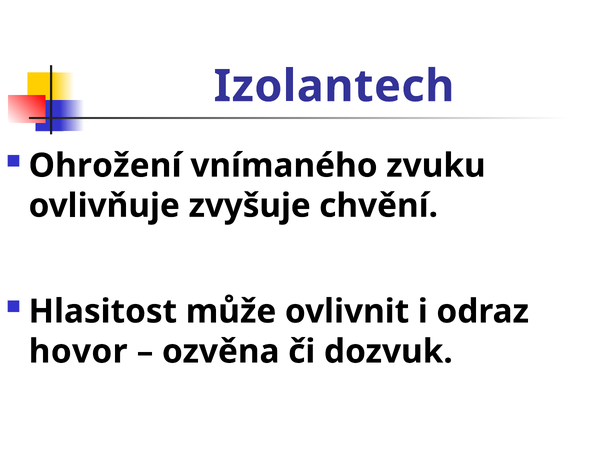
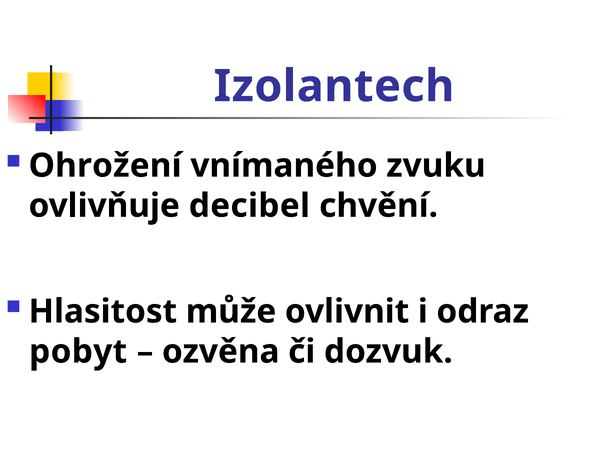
zvyšuje: zvyšuje -> decibel (249, 206)
hovor: hovor -> pobyt (78, 351)
